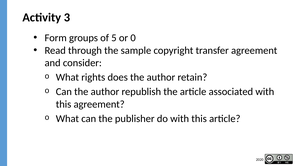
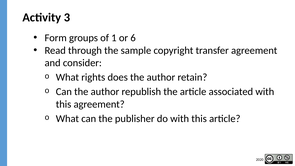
5: 5 -> 1 (114, 38)
0: 0 -> 6 (133, 38)
